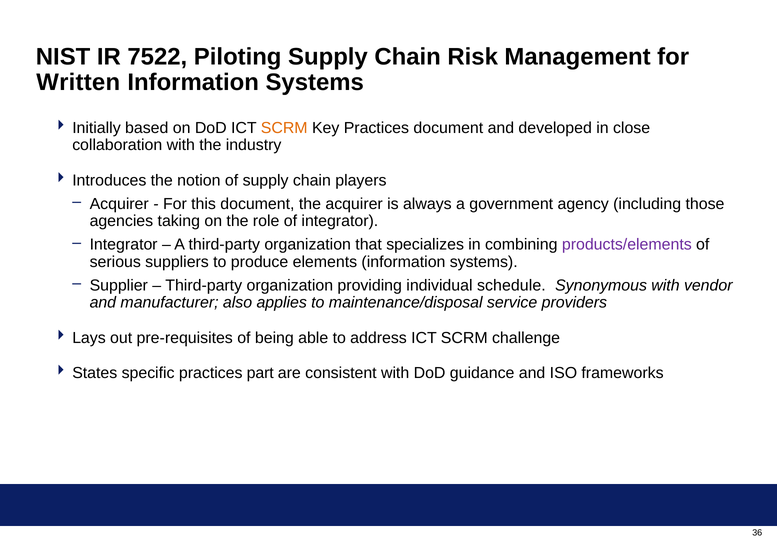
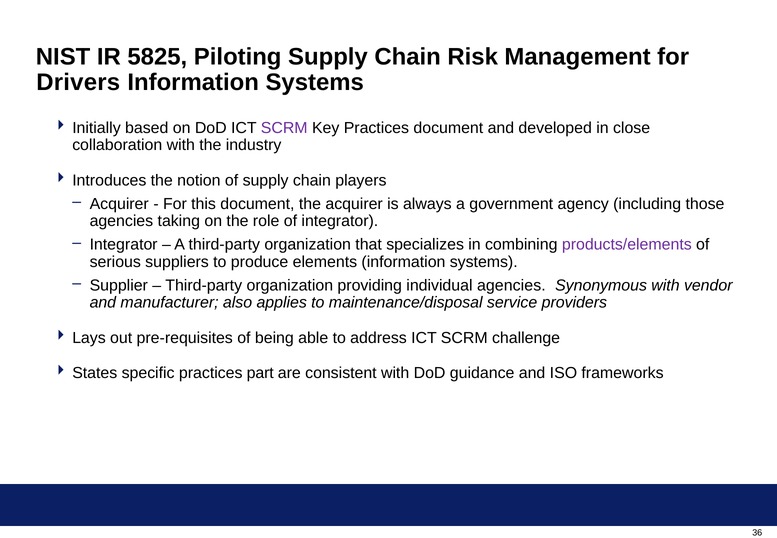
7522: 7522 -> 5825 (157, 57)
Written: Written -> Drivers (78, 83)
SCRM colour: orange -> purple (284, 128)
individual schedule: schedule -> agencies (511, 285)
